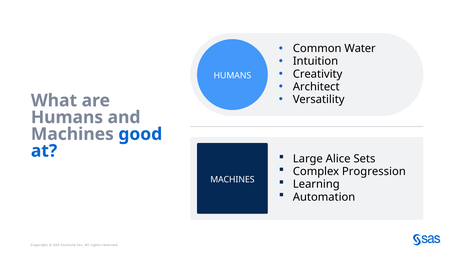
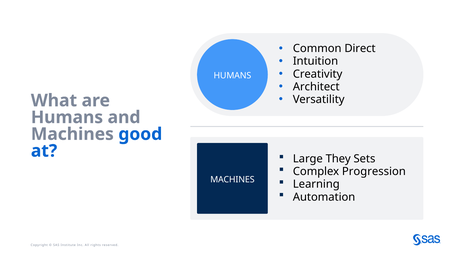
Water: Water -> Direct (360, 48)
Alice: Alice -> They (338, 159)
